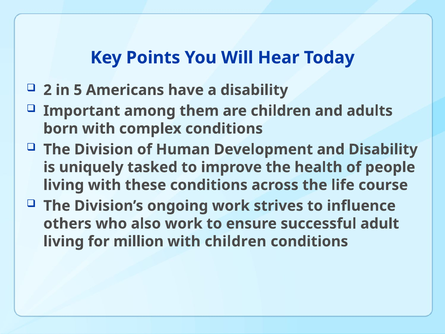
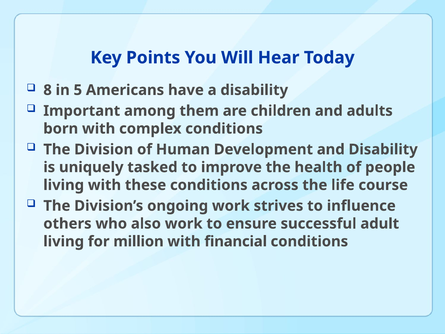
2: 2 -> 8 (48, 90)
with children: children -> financial (236, 241)
